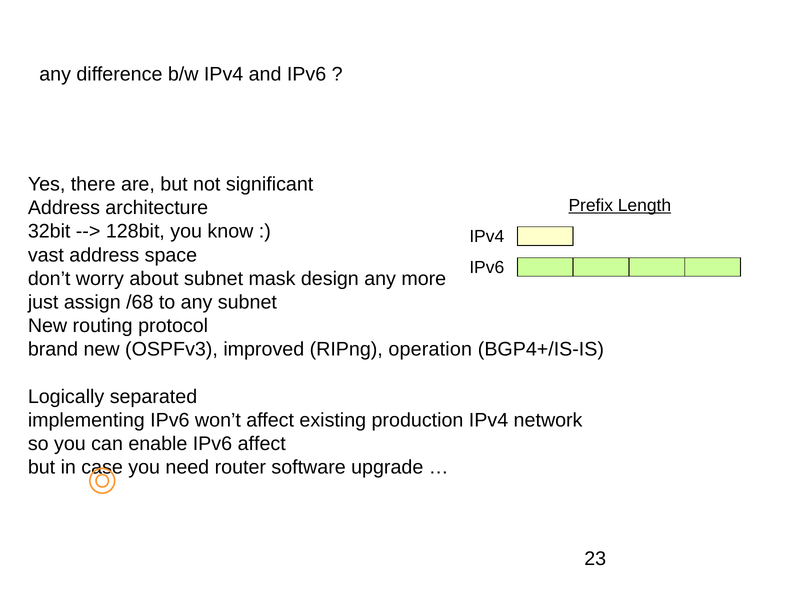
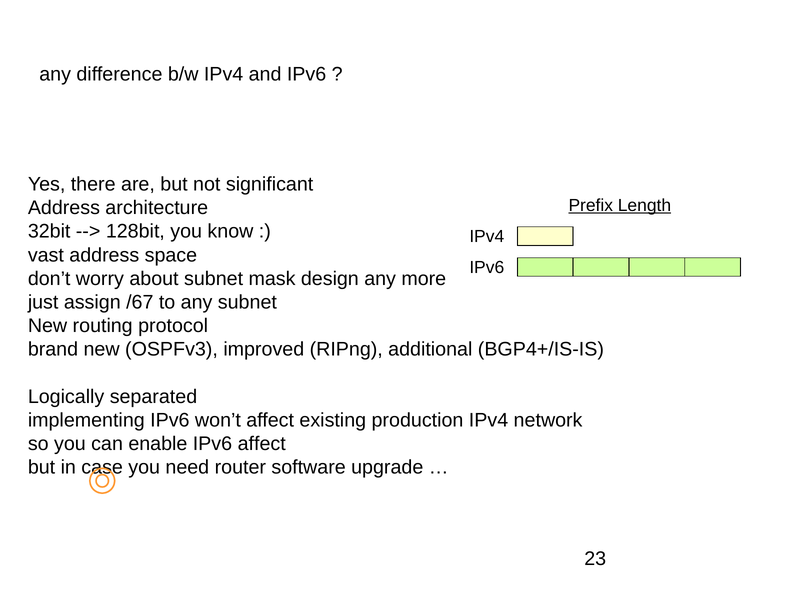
/68: /68 -> /67 (140, 302)
operation: operation -> additional (430, 350)
